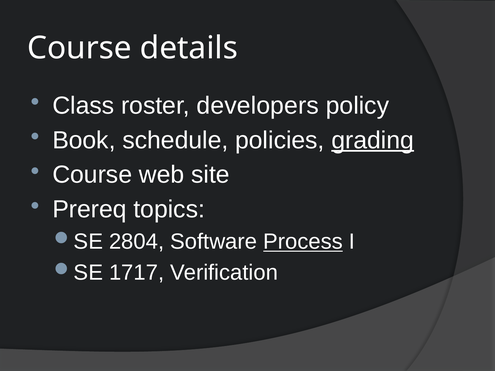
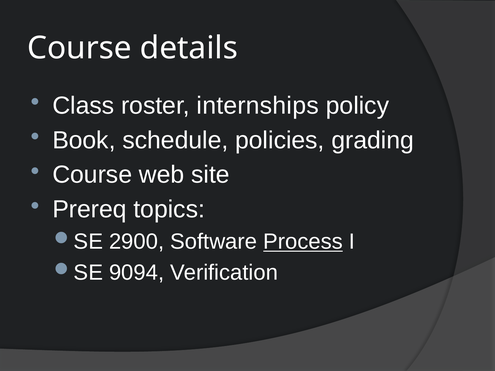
developers: developers -> internships (258, 106)
grading underline: present -> none (373, 140)
2804: 2804 -> 2900 (137, 242)
1717: 1717 -> 9094 (137, 273)
